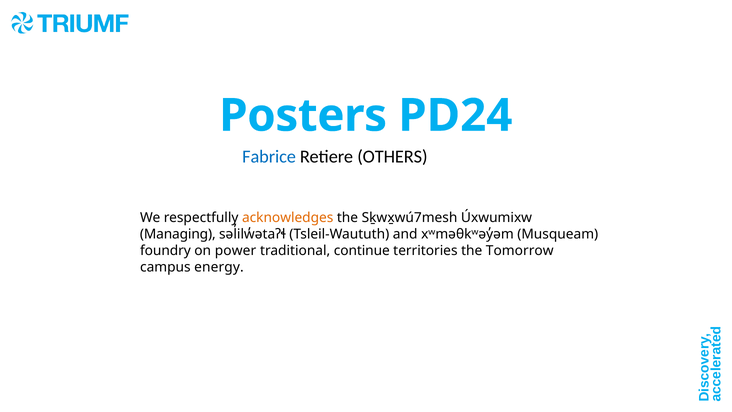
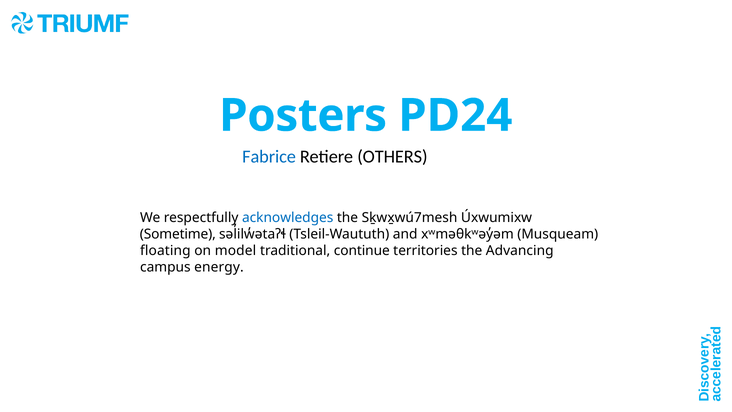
acknowledges colour: orange -> blue (288, 218)
Managing: Managing -> Sometime (178, 234)
foundry: foundry -> floating (165, 251)
power: power -> model (236, 251)
Tomorrow: Tomorrow -> Advancing (520, 251)
